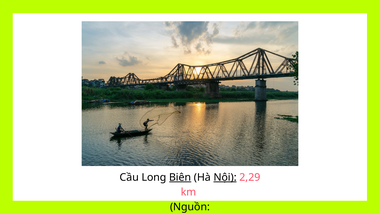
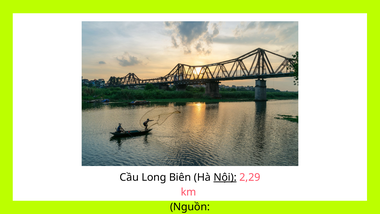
Biên underline: present -> none (180, 177)
